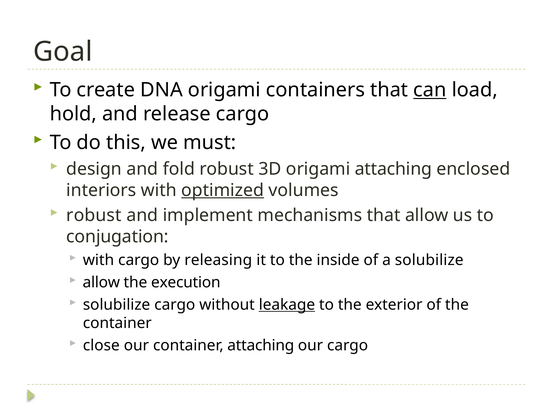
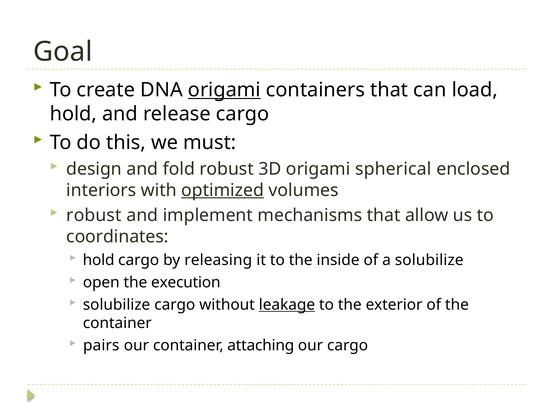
origami underline: none -> present (224, 90)
can underline: present -> none (430, 90)
origami attaching: attaching -> spherical (393, 169)
conjugation: conjugation -> coordinates (117, 236)
with: with -> hold (99, 260)
allow: allow -> open (101, 282)
close: close -> pairs (101, 345)
